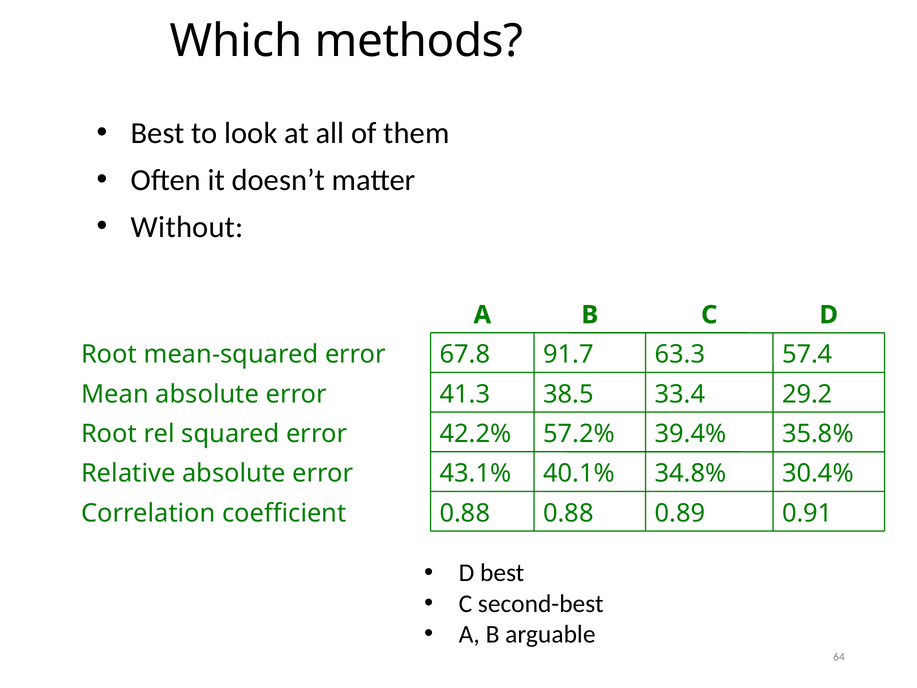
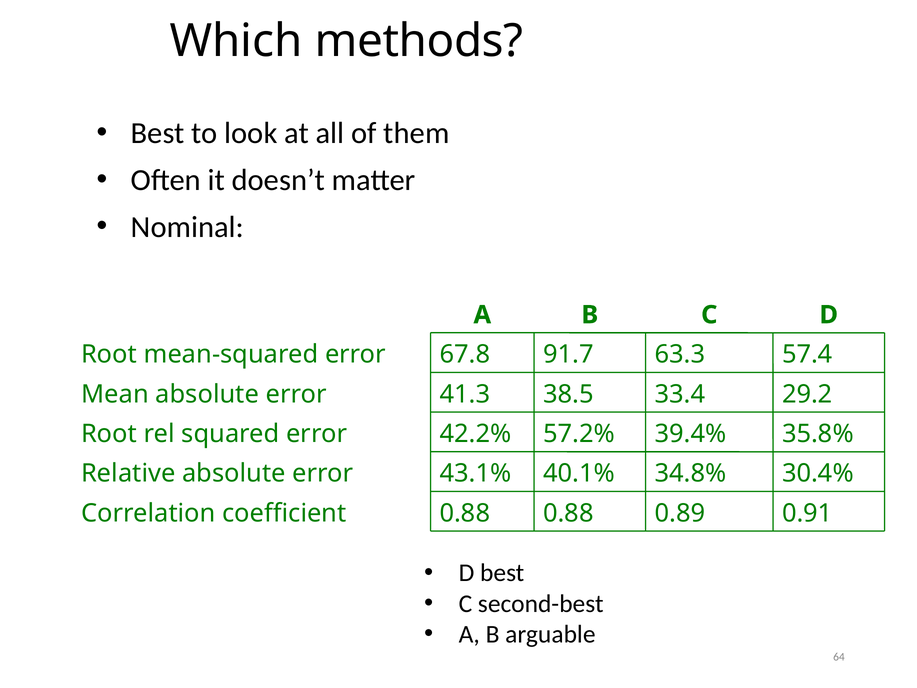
Without: Without -> Nominal (187, 227)
